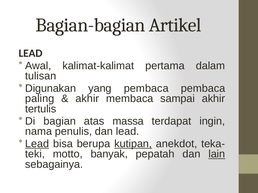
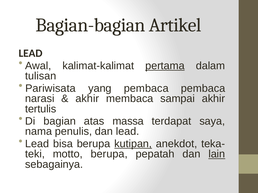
pertama underline: none -> present (165, 66)
Digunakan: Digunakan -> Pariwisata (50, 89)
paling: paling -> narasi (40, 99)
ingin: ingin -> saya (212, 121)
Lead underline: present -> none (37, 144)
motto banyak: banyak -> berupa (109, 154)
